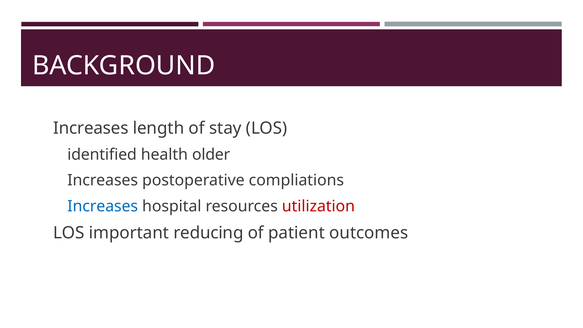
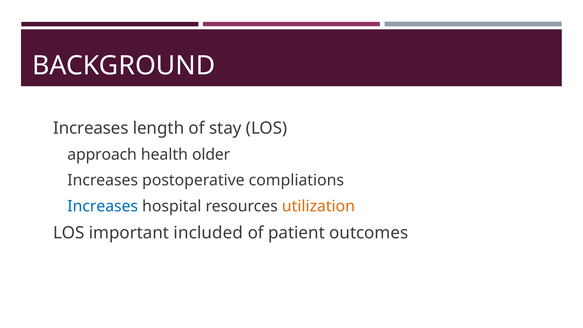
identified: identified -> approach (102, 155)
utilization colour: red -> orange (318, 206)
reducing: reducing -> included (208, 233)
